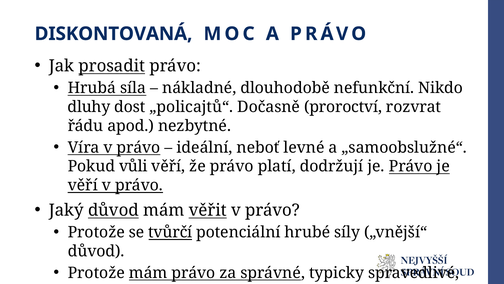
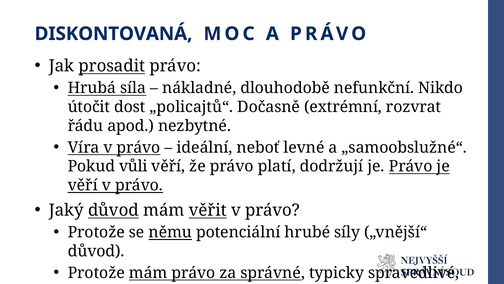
dluhy: dluhy -> útočit (89, 107)
proroctví: proroctví -> extrémní (343, 107)
tvůrčí: tvůrčí -> němu (170, 232)
